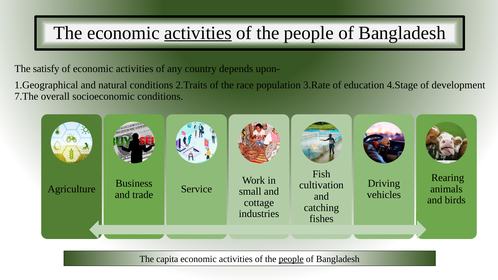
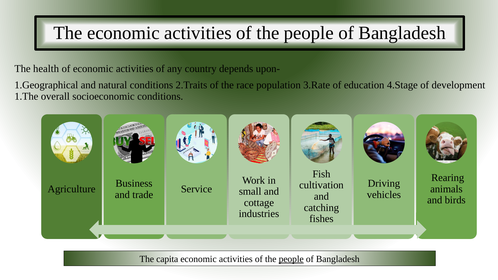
activities underline: present -> none (198, 33)
satisfy: satisfy -> health (46, 69)
7.The: 7.The -> 1.The (26, 96)
